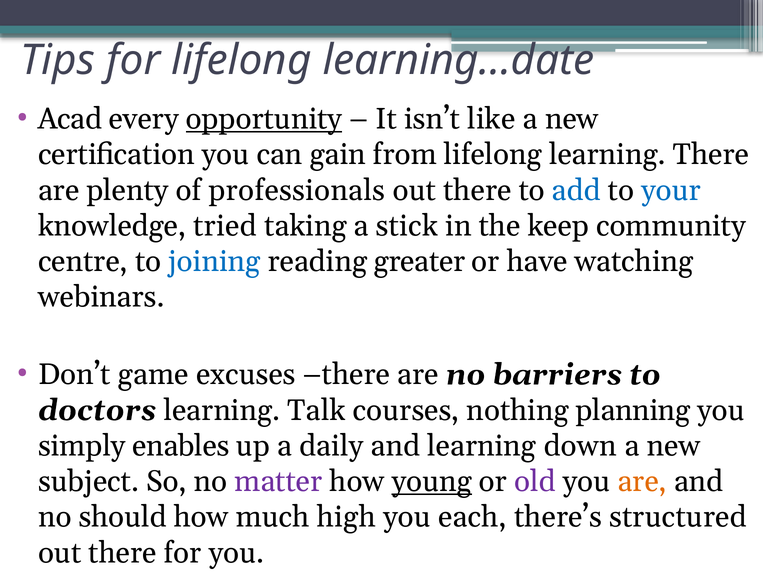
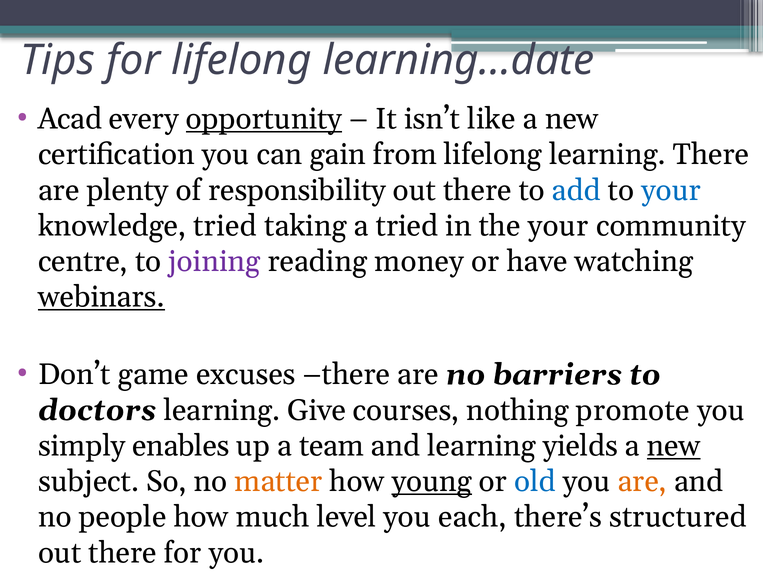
professionals: professionals -> responsibility (297, 190)
a stick: stick -> tried (407, 226)
the keep: keep -> your (558, 226)
joining colour: blue -> purple (214, 262)
greater: greater -> money (419, 262)
webinars underline: none -> present (101, 297)
Talk: Talk -> Give (317, 410)
planning: planning -> promote (633, 410)
daily: daily -> team (332, 446)
down: down -> yields (580, 446)
new underline: none -> present (674, 446)
matter colour: purple -> orange (278, 482)
old colour: purple -> blue (535, 482)
should: should -> people (123, 517)
high: high -> level (347, 517)
